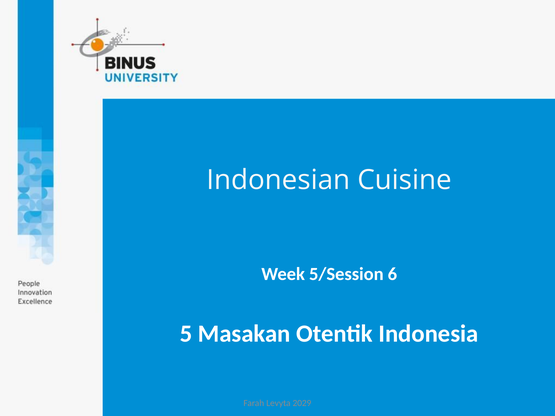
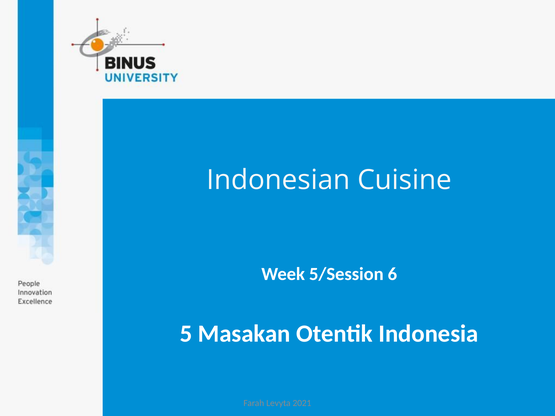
2029: 2029 -> 2021 (302, 403)
